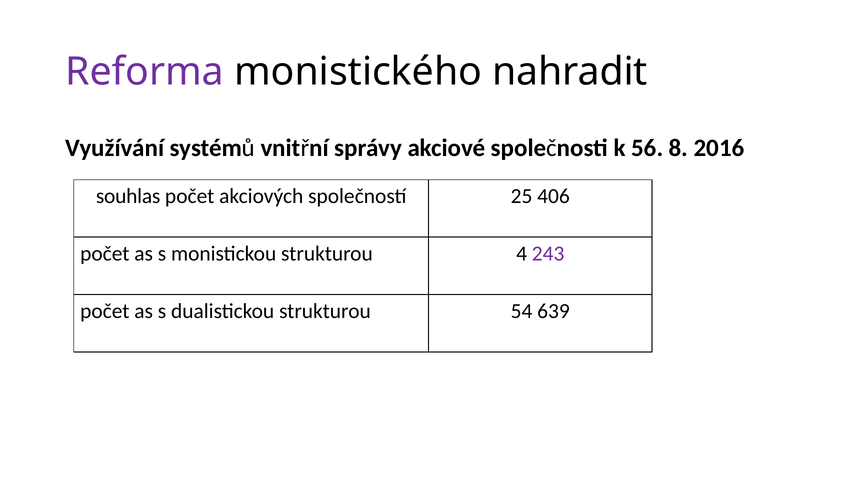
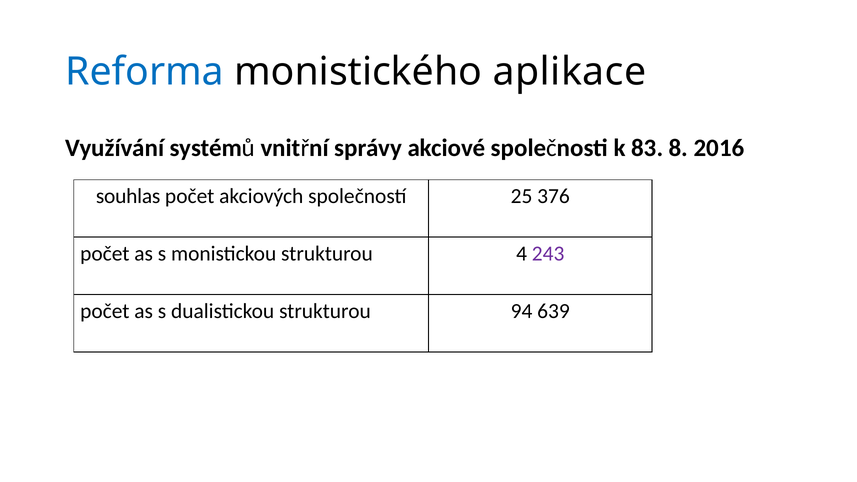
Reforma colour: purple -> blue (145, 72)
nahradit: nahradit -> aplikace (570, 72)
56: 56 -> 83 (647, 148)
406: 406 -> 376 (554, 196)
54: 54 -> 94 (522, 311)
